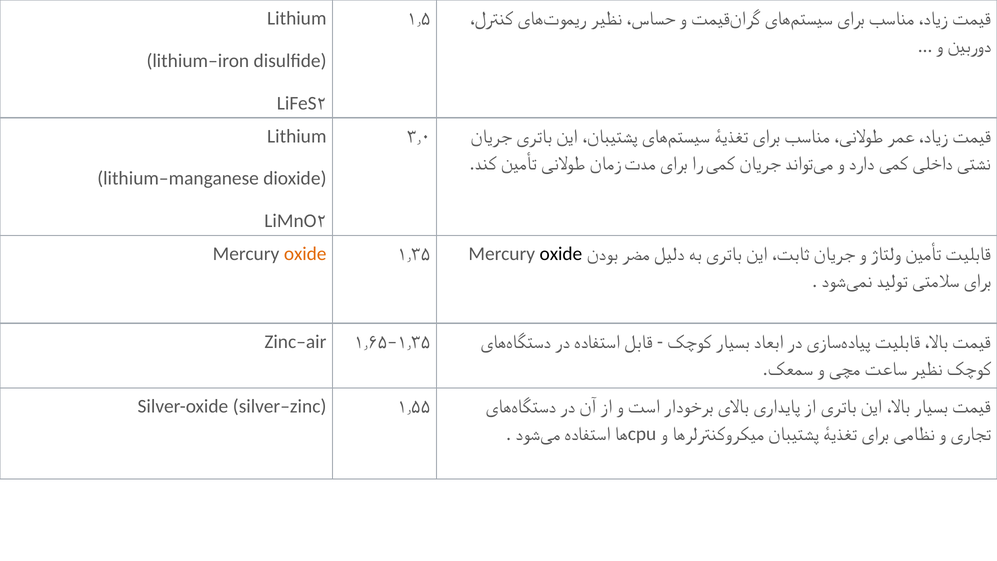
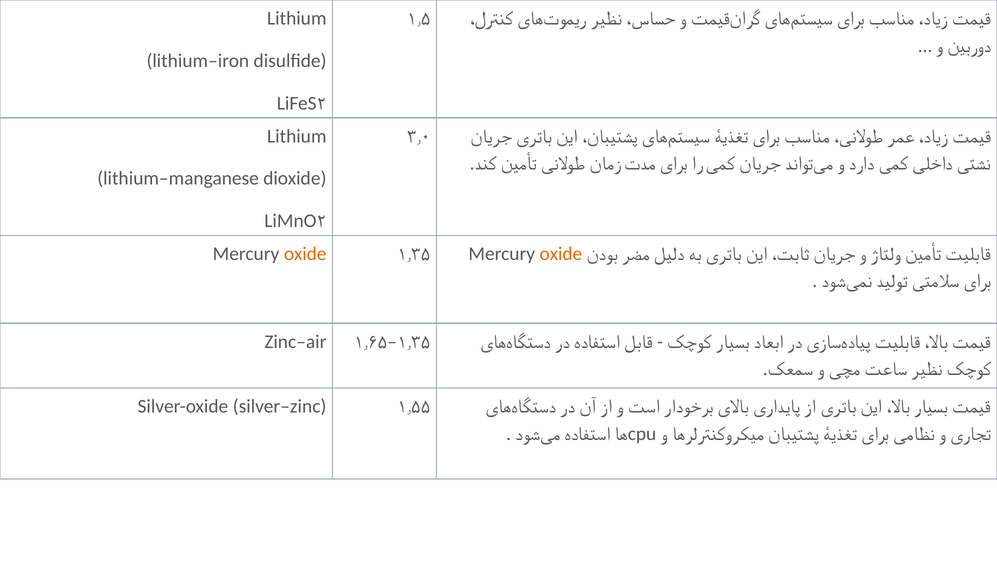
oxide colour: black -> orange (561, 254)
